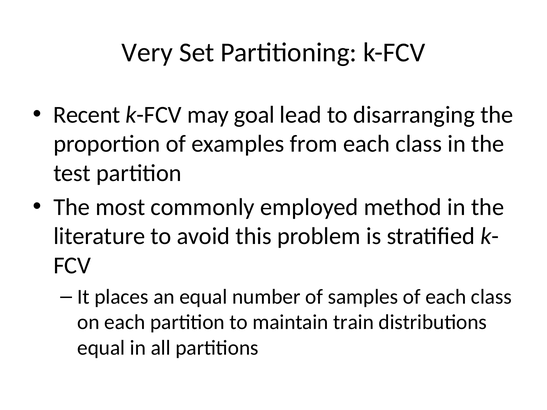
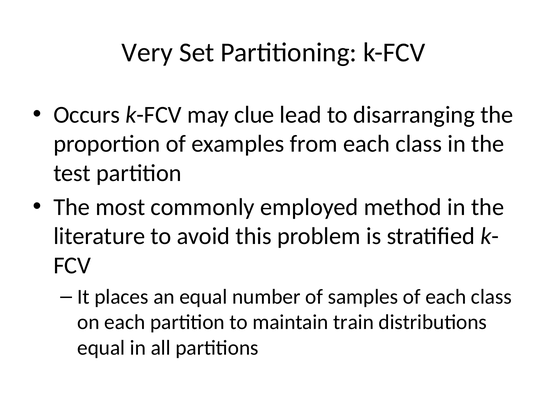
Recent: Recent -> Occurs (87, 115)
goal: goal -> clue (254, 115)
